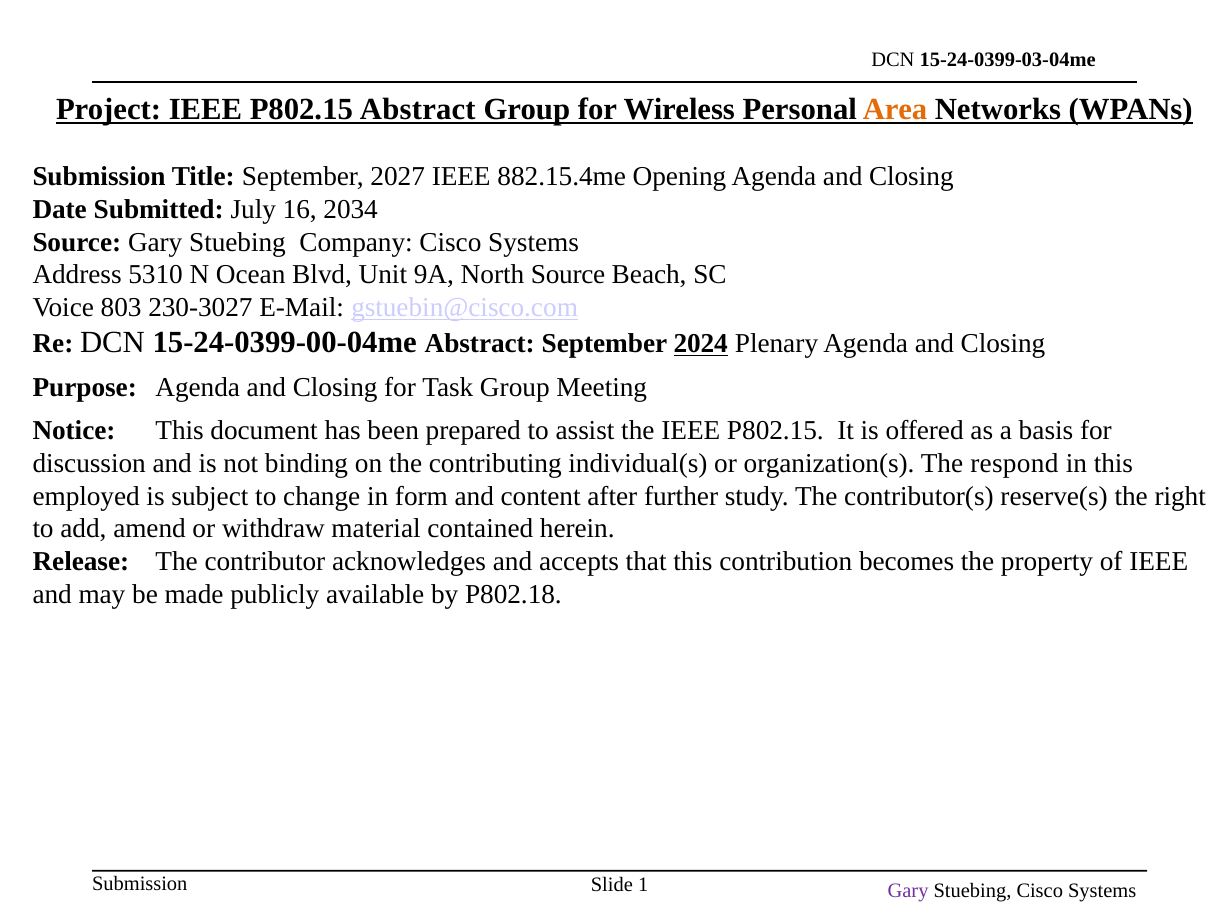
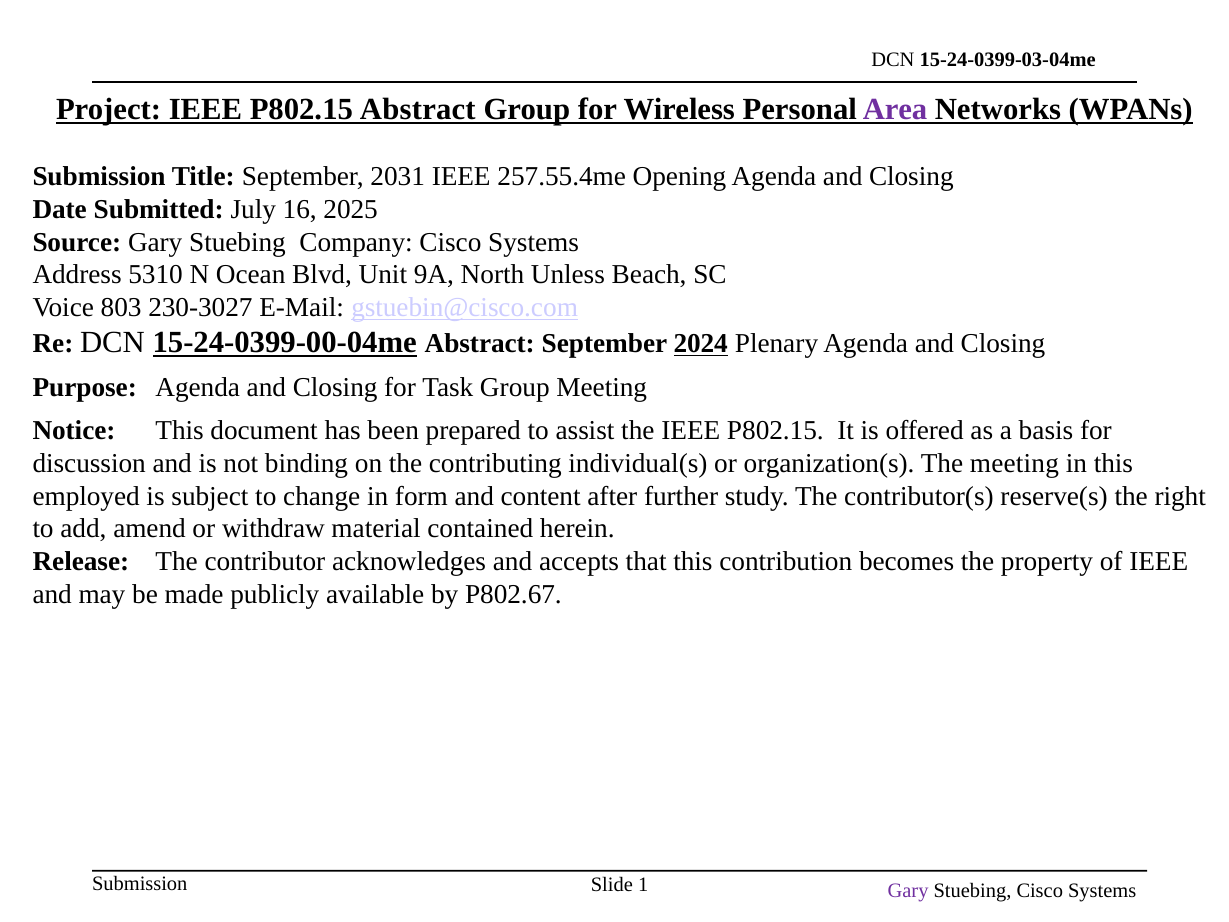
Area colour: orange -> purple (895, 109)
2027: 2027 -> 2031 (398, 176)
882.15.4me: 882.15.4me -> 257.55.4me (562, 176)
2034: 2034 -> 2025 (351, 209)
North Source: Source -> Unless (568, 275)
15-24-0399-00-04me underline: none -> present (285, 343)
The respond: respond -> meeting (1014, 463)
P802.18: P802.18 -> P802.67 (513, 594)
